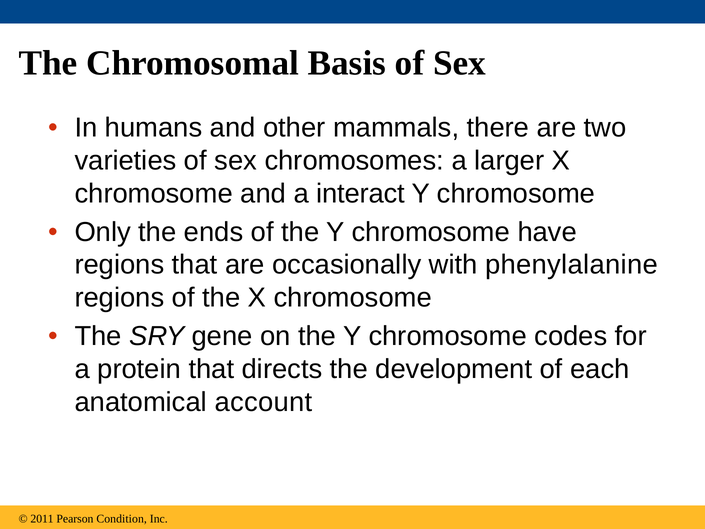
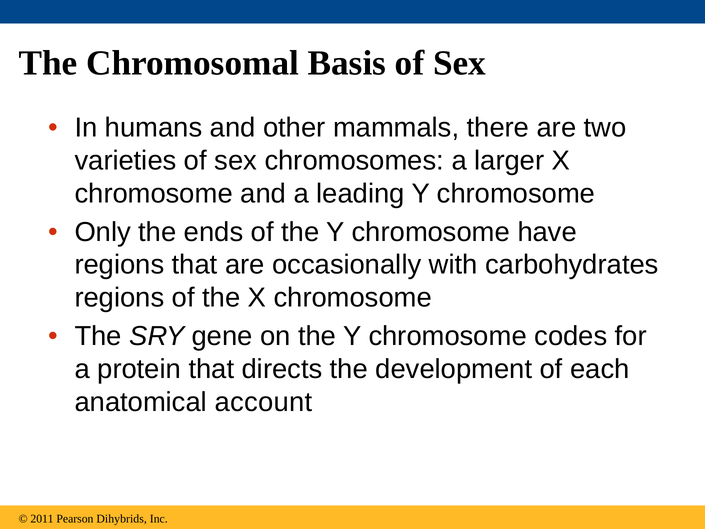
interact: interact -> leading (360, 193)
phenylalanine: phenylalanine -> carbohydrates (572, 265)
Condition: Condition -> Dihybrids (122, 519)
